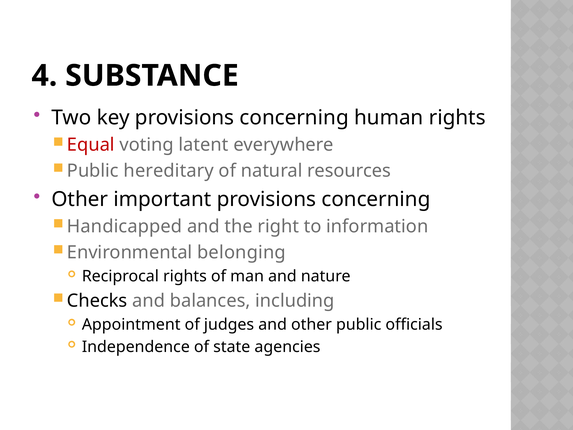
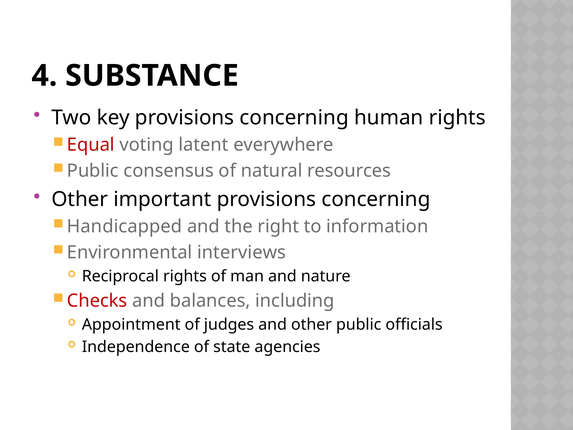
hereditary: hereditary -> consensus (169, 171)
belonging: belonging -> interviews (242, 252)
Checks colour: black -> red (97, 301)
